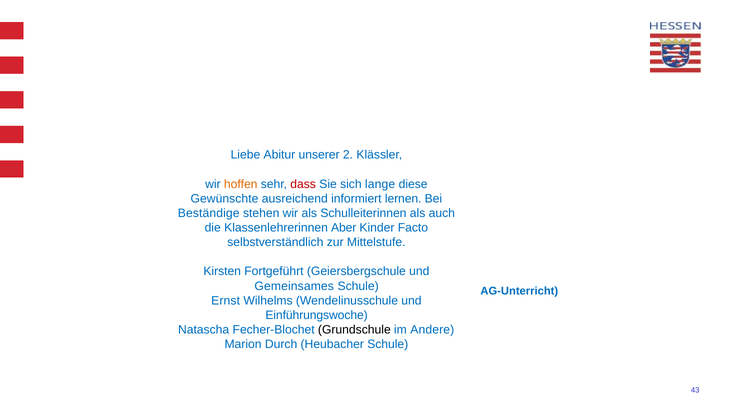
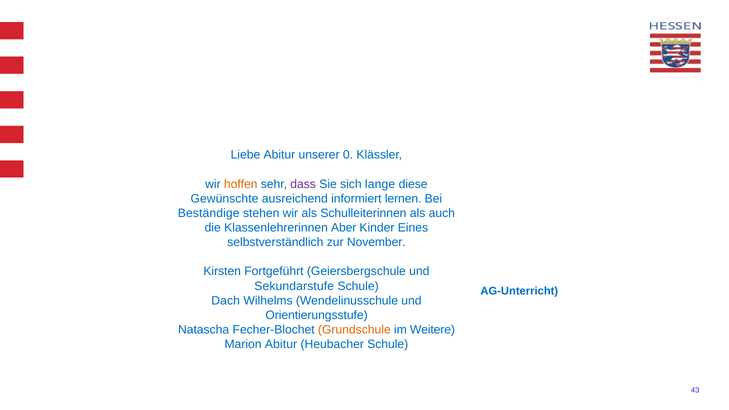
2: 2 -> 0 (348, 155)
dass colour: red -> purple (303, 184)
Facto: Facto -> Eines (413, 228)
Mittelstufe: Mittelstufe -> November (376, 242)
Gemeinsames: Gemeinsames -> Sekundarstufe (294, 286)
Ernst: Ernst -> Dach (226, 301)
Einführungswoche: Einführungswoche -> Orientierungsstufe (317, 315)
Grundschule colour: black -> orange (354, 330)
Andere: Andere -> Weitere (432, 330)
Marion Durch: Durch -> Abitur (281, 344)
